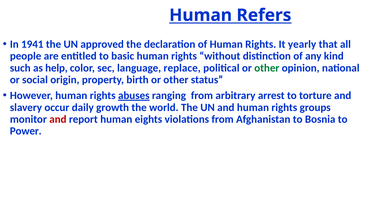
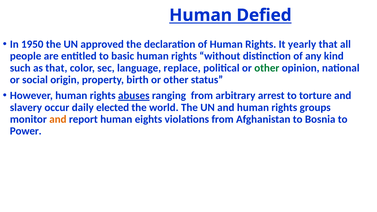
Refers: Refers -> Defied (264, 15)
1941: 1941 -> 1950 (32, 44)
as help: help -> that (56, 68)
growth: growth -> elected (113, 107)
and colour: red -> orange (58, 119)
